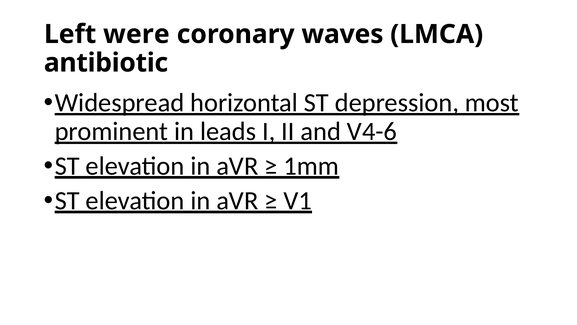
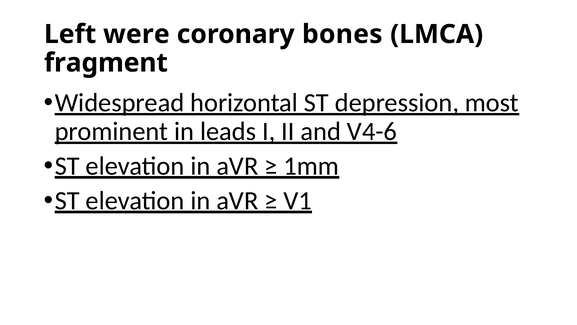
waves: waves -> bones (342, 34)
antibiotic: antibiotic -> fragment (106, 63)
